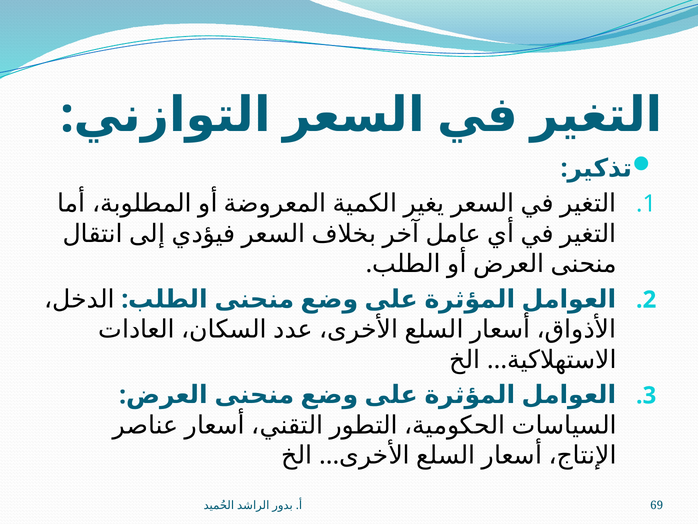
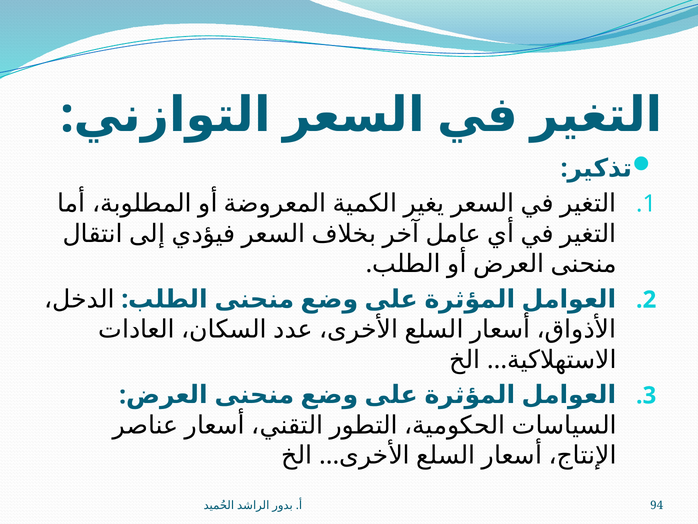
69: 69 -> 94 (657, 505)
